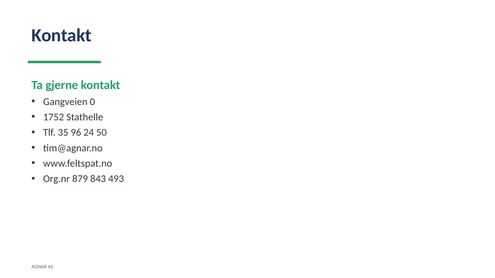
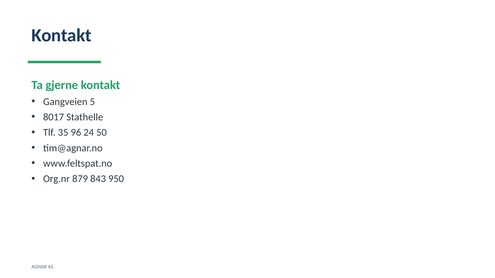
0: 0 -> 5 (92, 102)
1752: 1752 -> 8017 (54, 117)
493: 493 -> 950 (116, 179)
